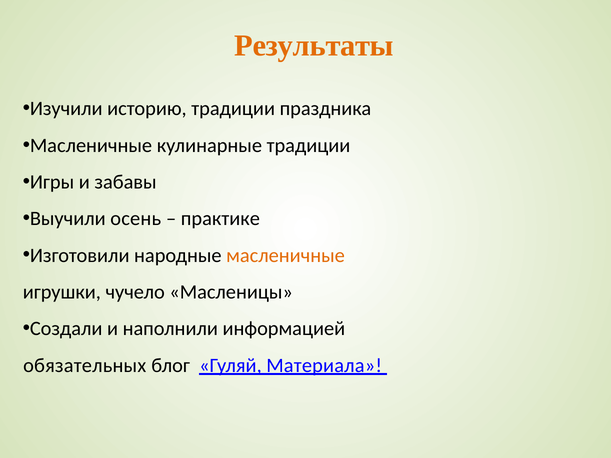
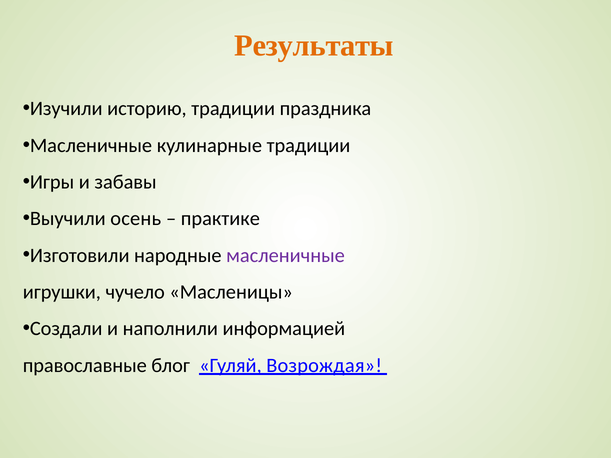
масленичные colour: orange -> purple (285, 255)
обязательных: обязательных -> православные (85, 366)
Материала: Материала -> Возрождая (324, 366)
